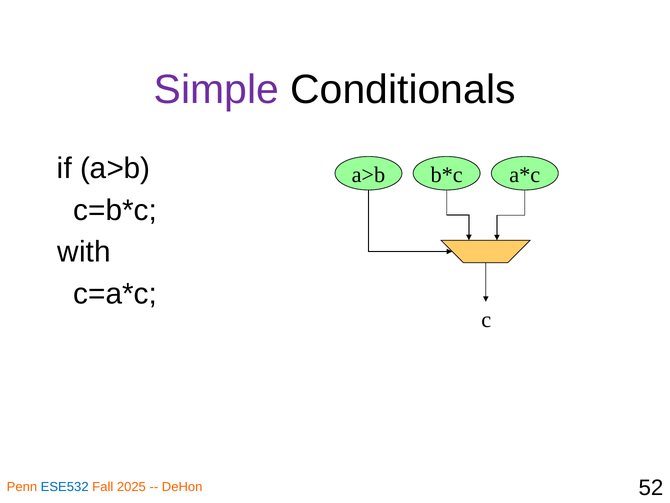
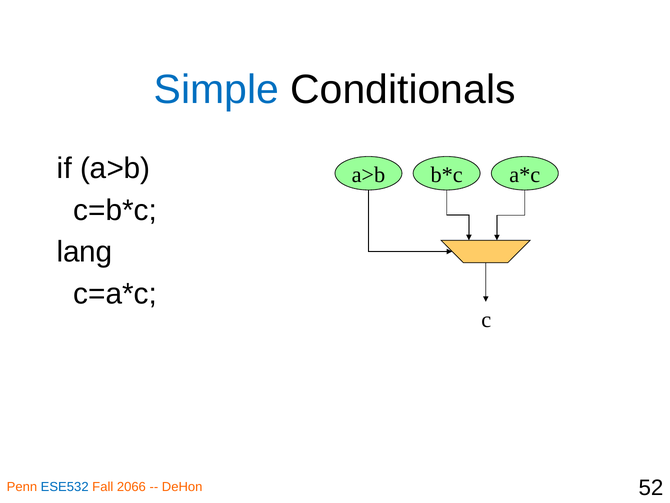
Simple colour: purple -> blue (216, 89)
with: with -> lang (84, 252)
2025: 2025 -> 2066 (131, 487)
